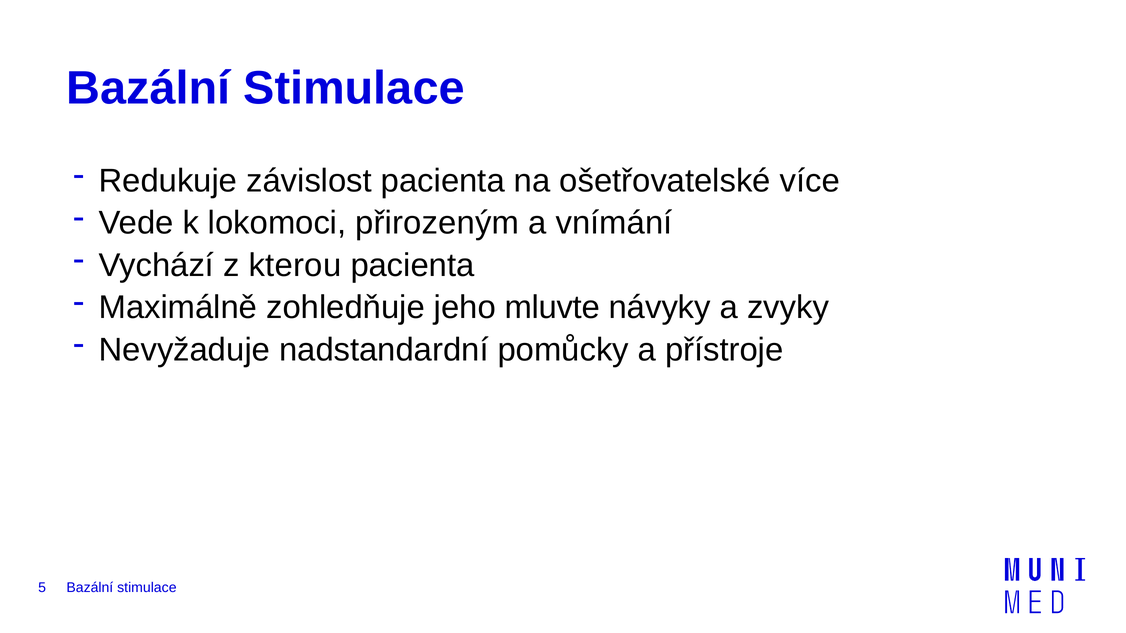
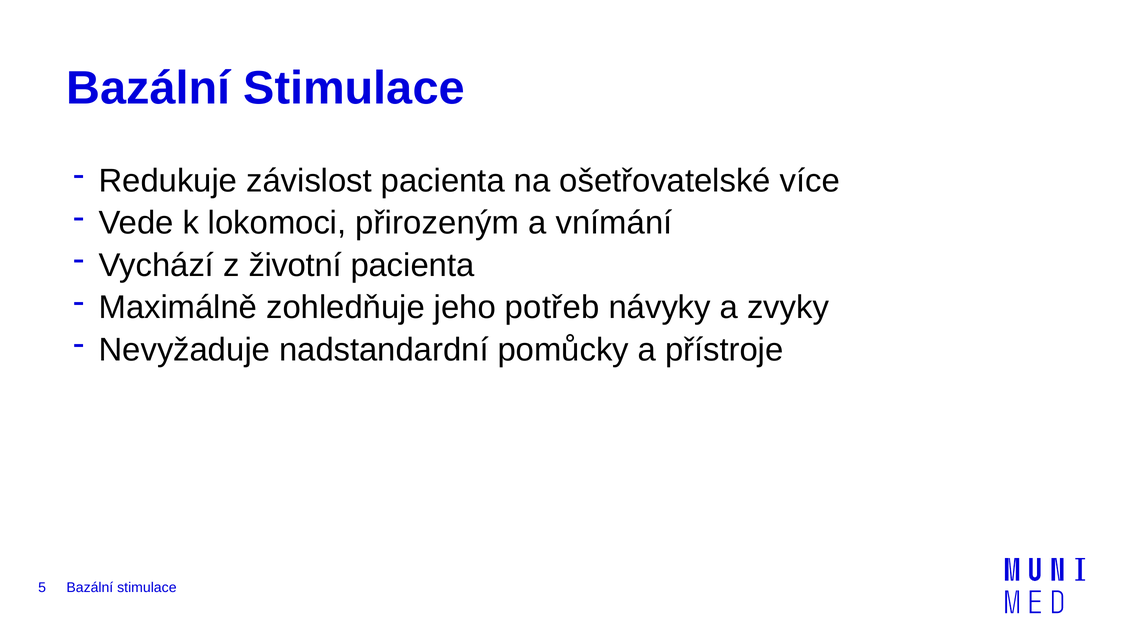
kterou: kterou -> životní (295, 266)
mluvte: mluvte -> potřeb (552, 308)
